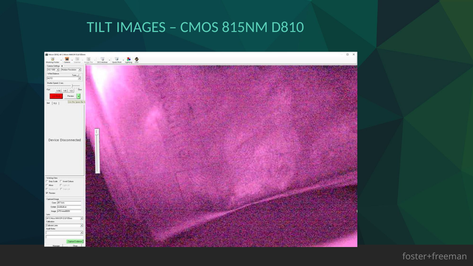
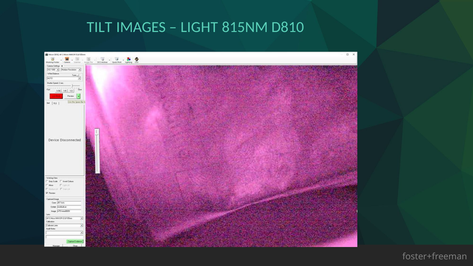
CMOS: CMOS -> LIGHT (199, 27)
